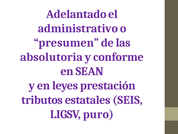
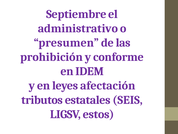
Adelantado: Adelantado -> Septiembre (76, 14)
absolutoria: absolutoria -> prohibición (51, 57)
SEAN: SEAN -> IDEM (90, 71)
prestación: prestación -> afectación (108, 85)
puro: puro -> estos (98, 114)
